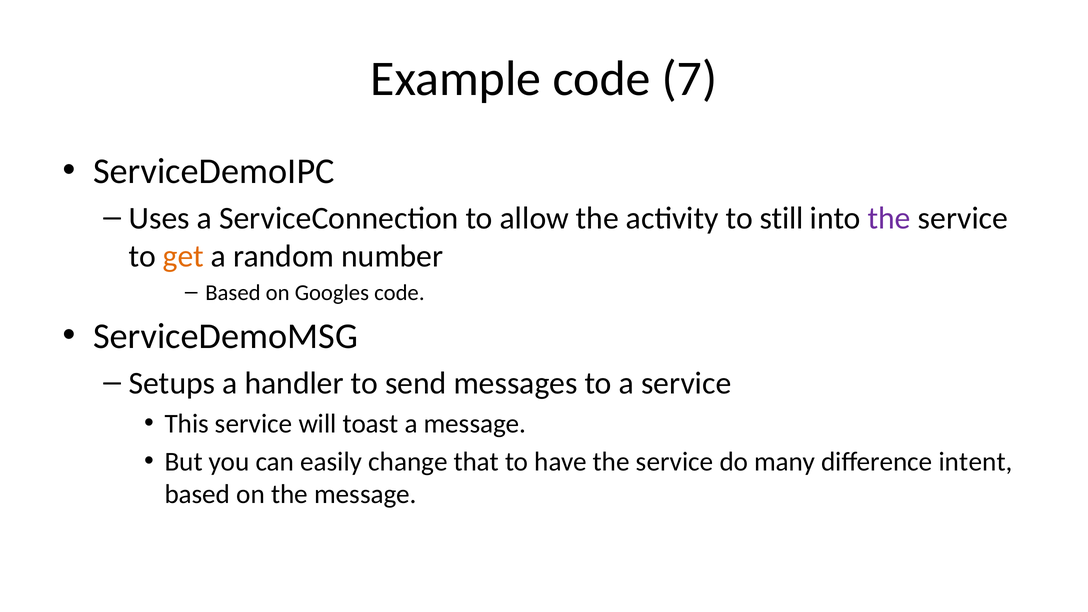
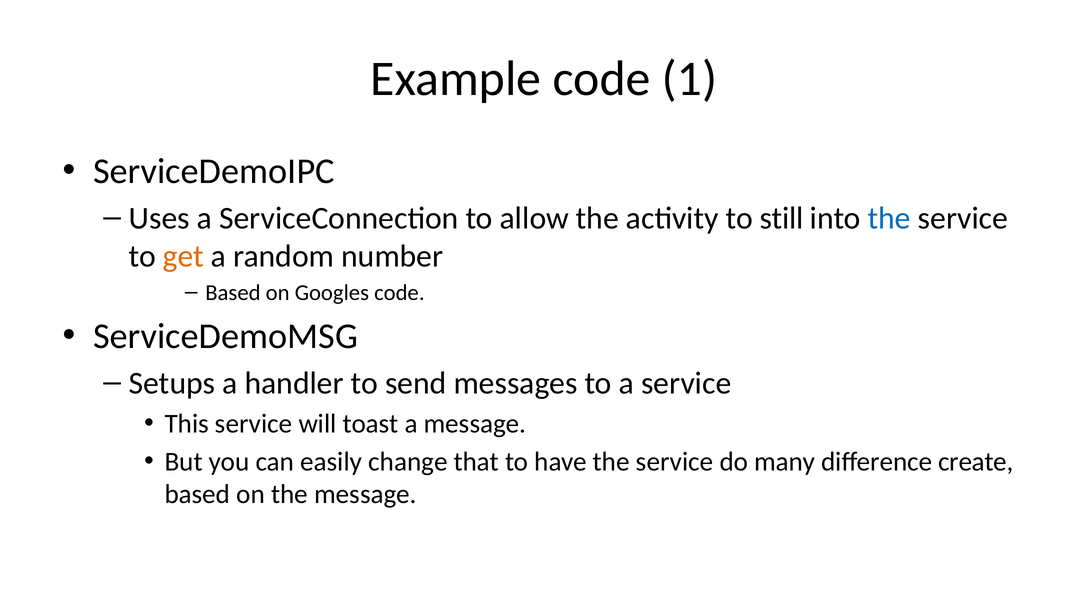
7: 7 -> 1 (689, 79)
the colour: purple -> blue (889, 218)
intent: intent -> create (976, 462)
